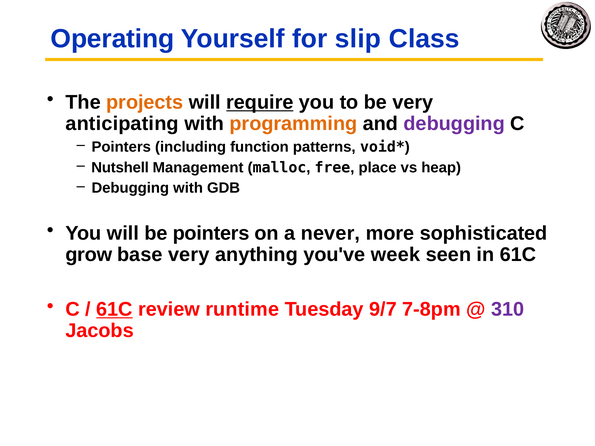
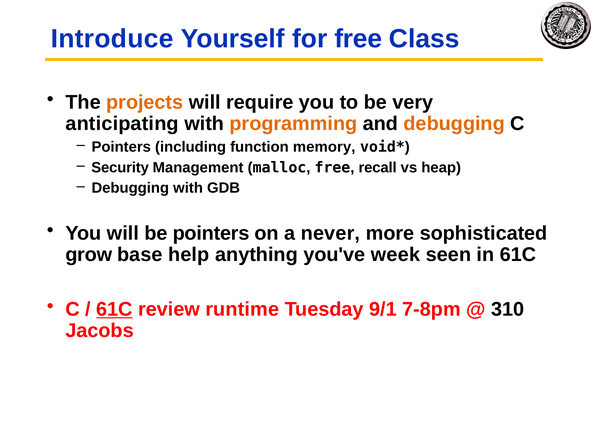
Operating: Operating -> Introduce (112, 39)
for slip: slip -> free (358, 39)
require underline: present -> none (260, 102)
debugging colour: purple -> orange (454, 124)
patterns: patterns -> memory (324, 147)
Nutshell: Nutshell -> Security (120, 168)
place: place -> recall (378, 168)
base very: very -> help (189, 255)
9/7: 9/7 -> 9/1 (383, 309)
310 colour: purple -> black (508, 309)
